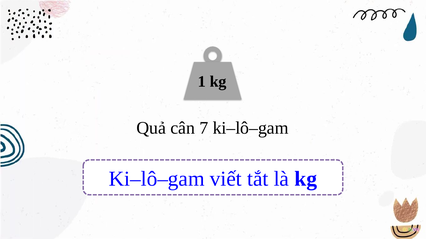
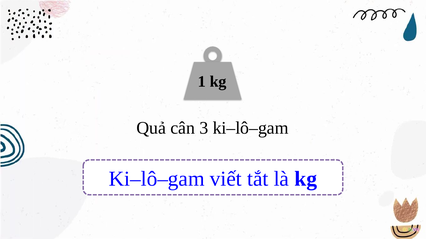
7: 7 -> 3 (204, 128)
